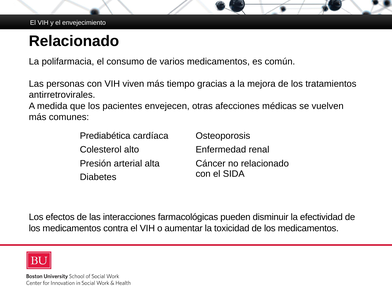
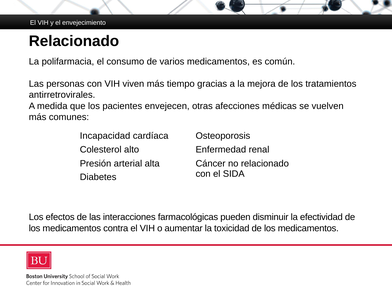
Prediabética: Prediabética -> Incapacidad (105, 136)
